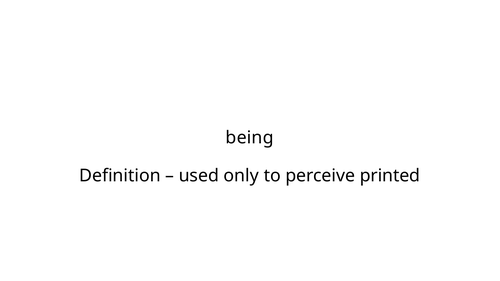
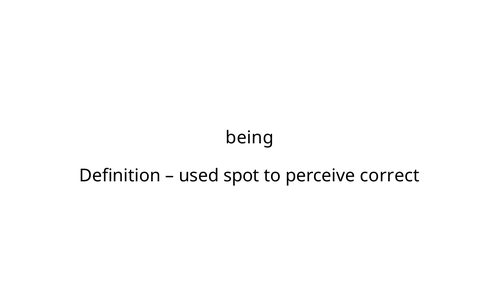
only: only -> spot (241, 176)
printed: printed -> correct (390, 176)
